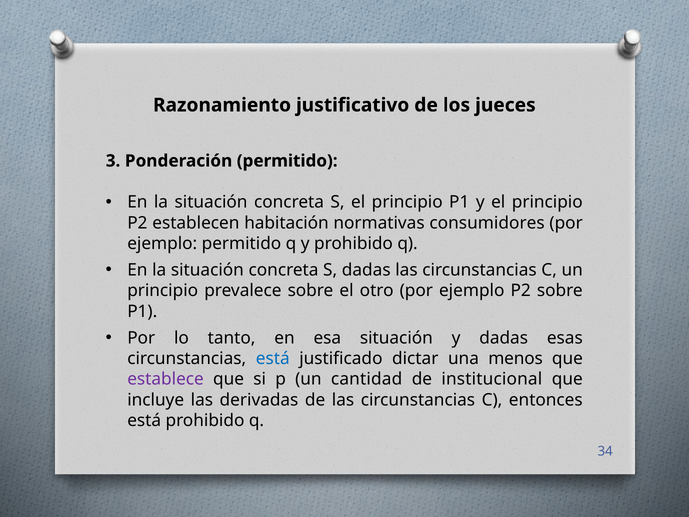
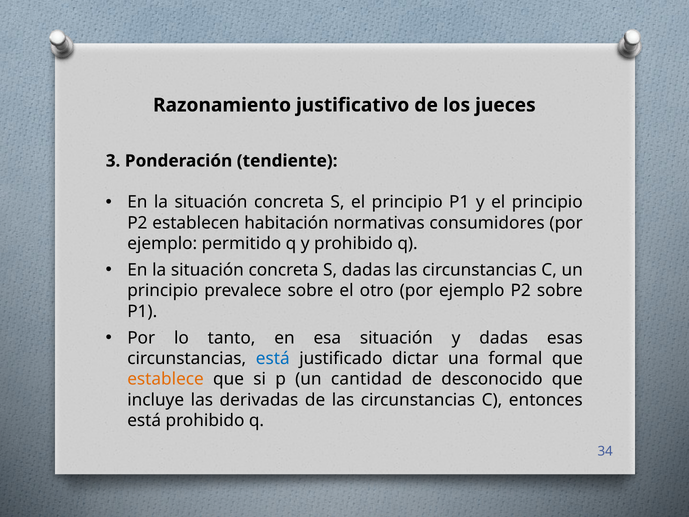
Ponderación permitido: permitido -> tendiente (287, 161)
menos: menos -> formal (515, 358)
establece colour: purple -> orange (166, 379)
institucional: institucional -> desconocido (492, 379)
